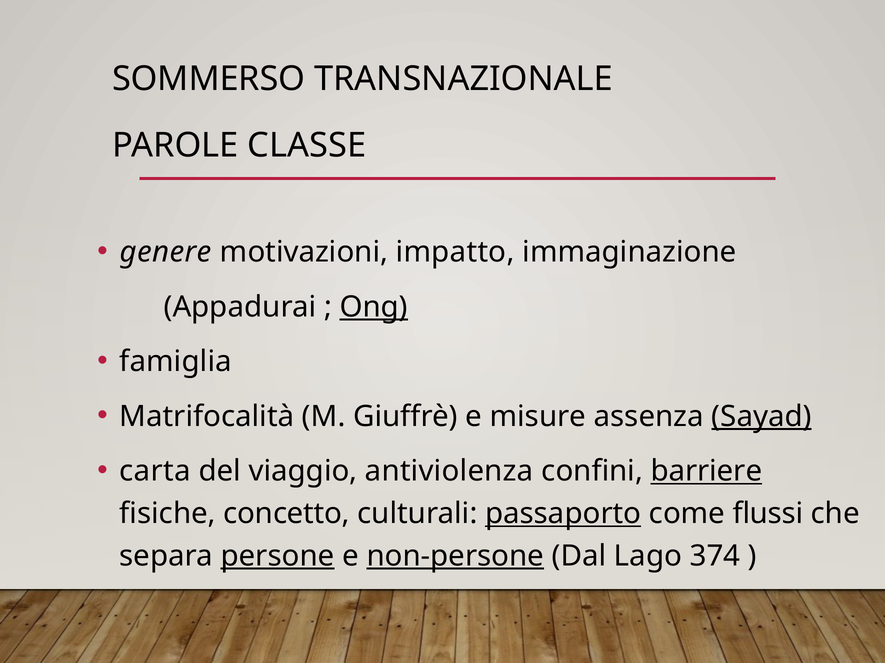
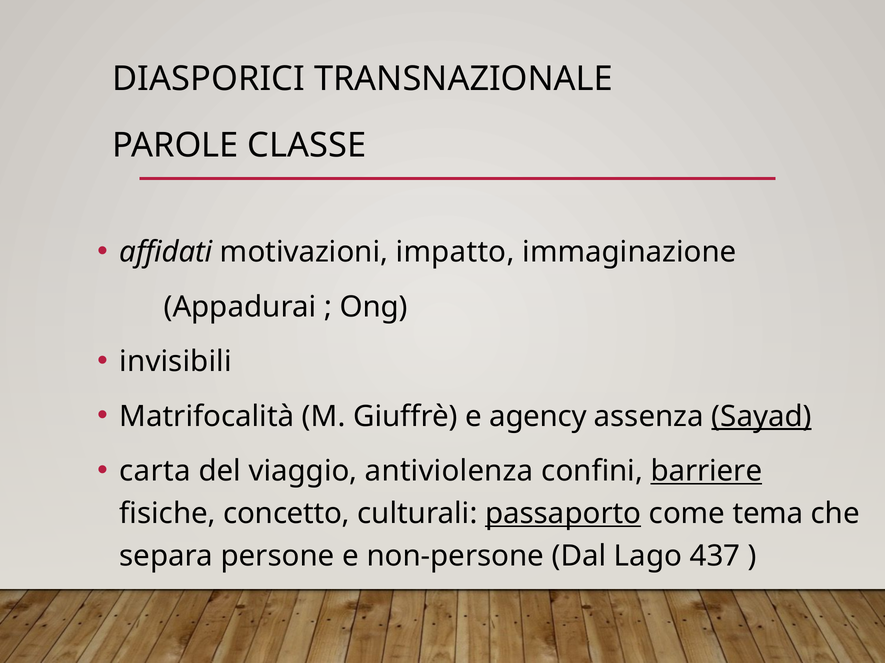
SOMMERSO: SOMMERSO -> DIASPORICI (209, 79)
genere: genere -> affidati (166, 253)
Ong underline: present -> none (374, 307)
famiglia: famiglia -> invisibili (176, 362)
misure: misure -> agency (538, 417)
flussi: flussi -> tema (768, 514)
persone underline: present -> none (278, 557)
non-persone underline: present -> none (455, 557)
374: 374 -> 437 (715, 557)
